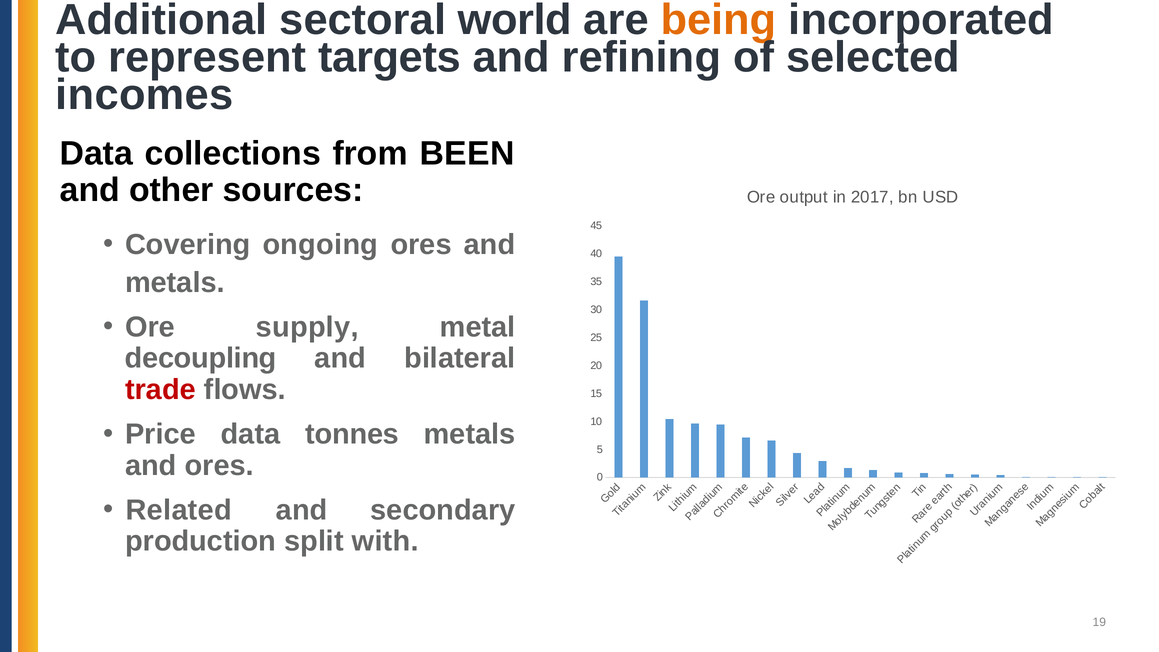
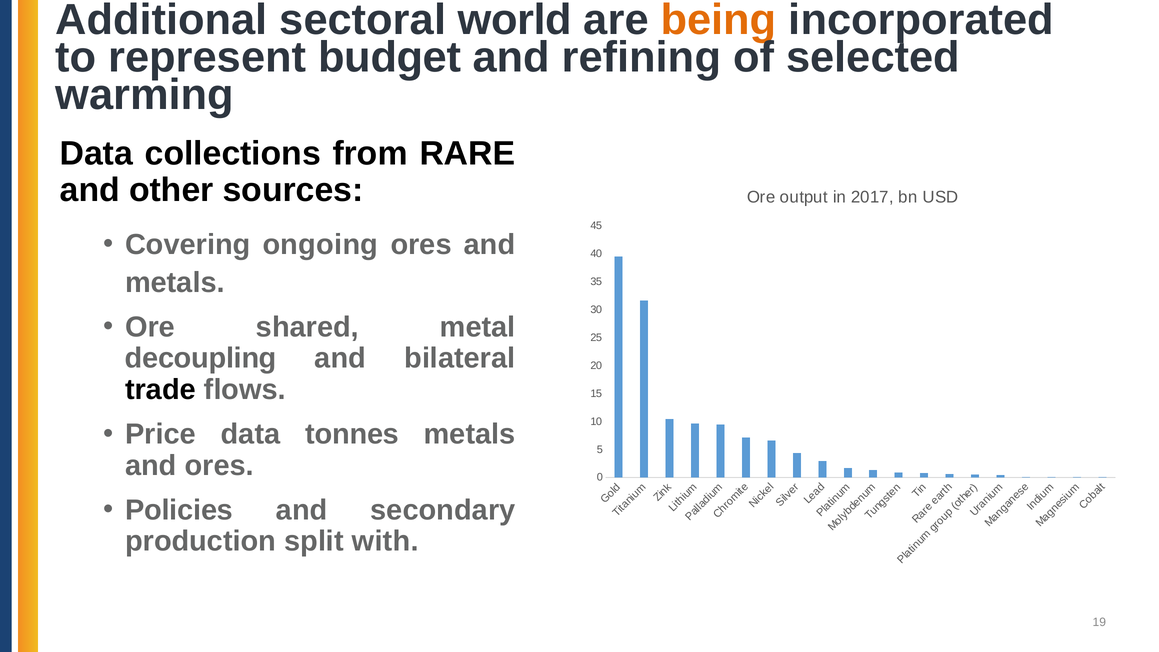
targets: targets -> budget (390, 58)
incomes: incomes -> warming (145, 95)
BEEN: BEEN -> RARE (467, 154)
supply: supply -> shared (307, 327)
trade colour: red -> black (160, 390)
Related: Related -> Policies (179, 510)
